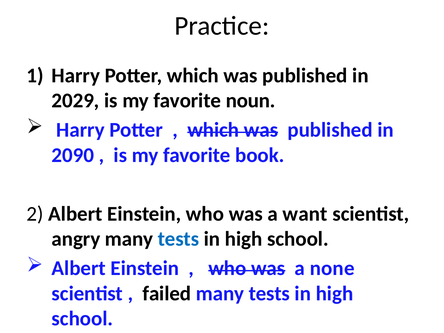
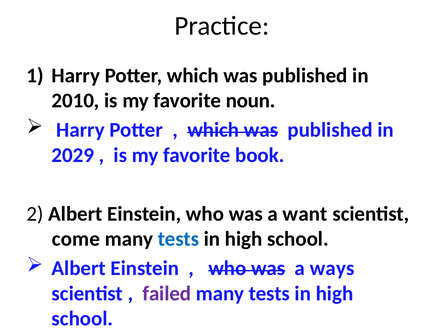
2029: 2029 -> 2010 (75, 101)
2090: 2090 -> 2029 (73, 155)
angry: angry -> come (76, 239)
none: none -> ways (332, 268)
failed colour: black -> purple (167, 293)
